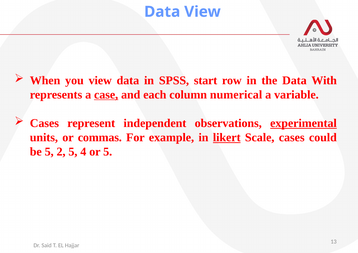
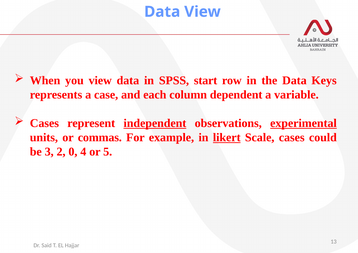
With: With -> Keys (324, 80)
case underline: present -> none (106, 95)
numerical: numerical -> dependent (236, 95)
independent underline: none -> present (155, 123)
be 5: 5 -> 3 (49, 152)
2 5: 5 -> 0 (73, 152)
